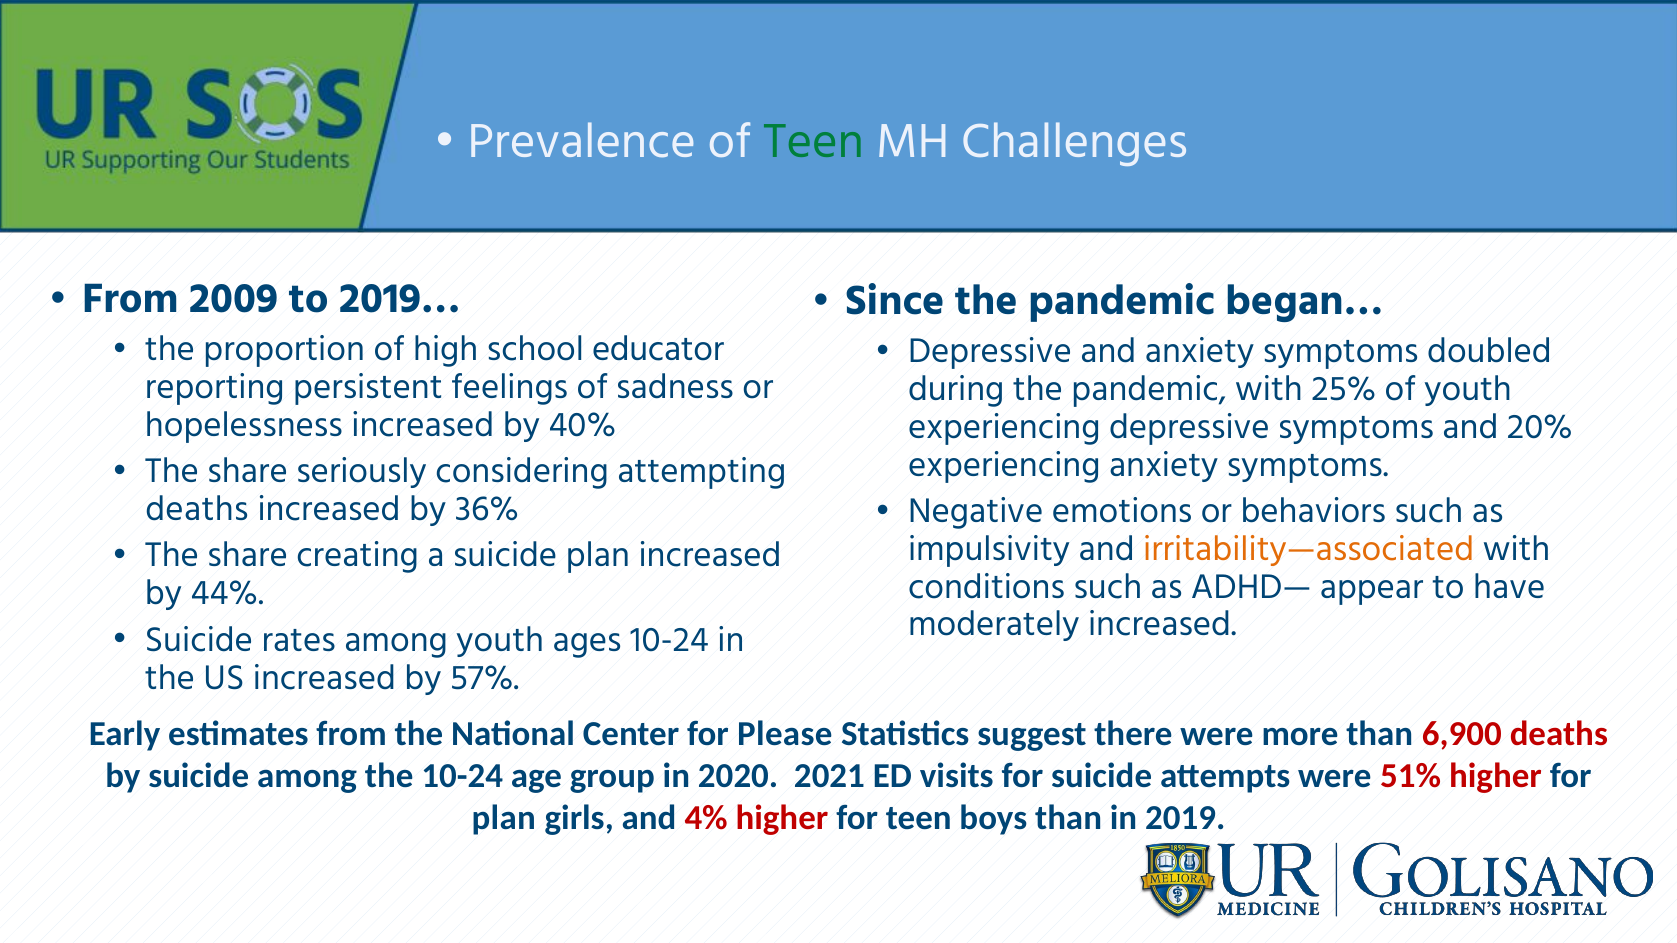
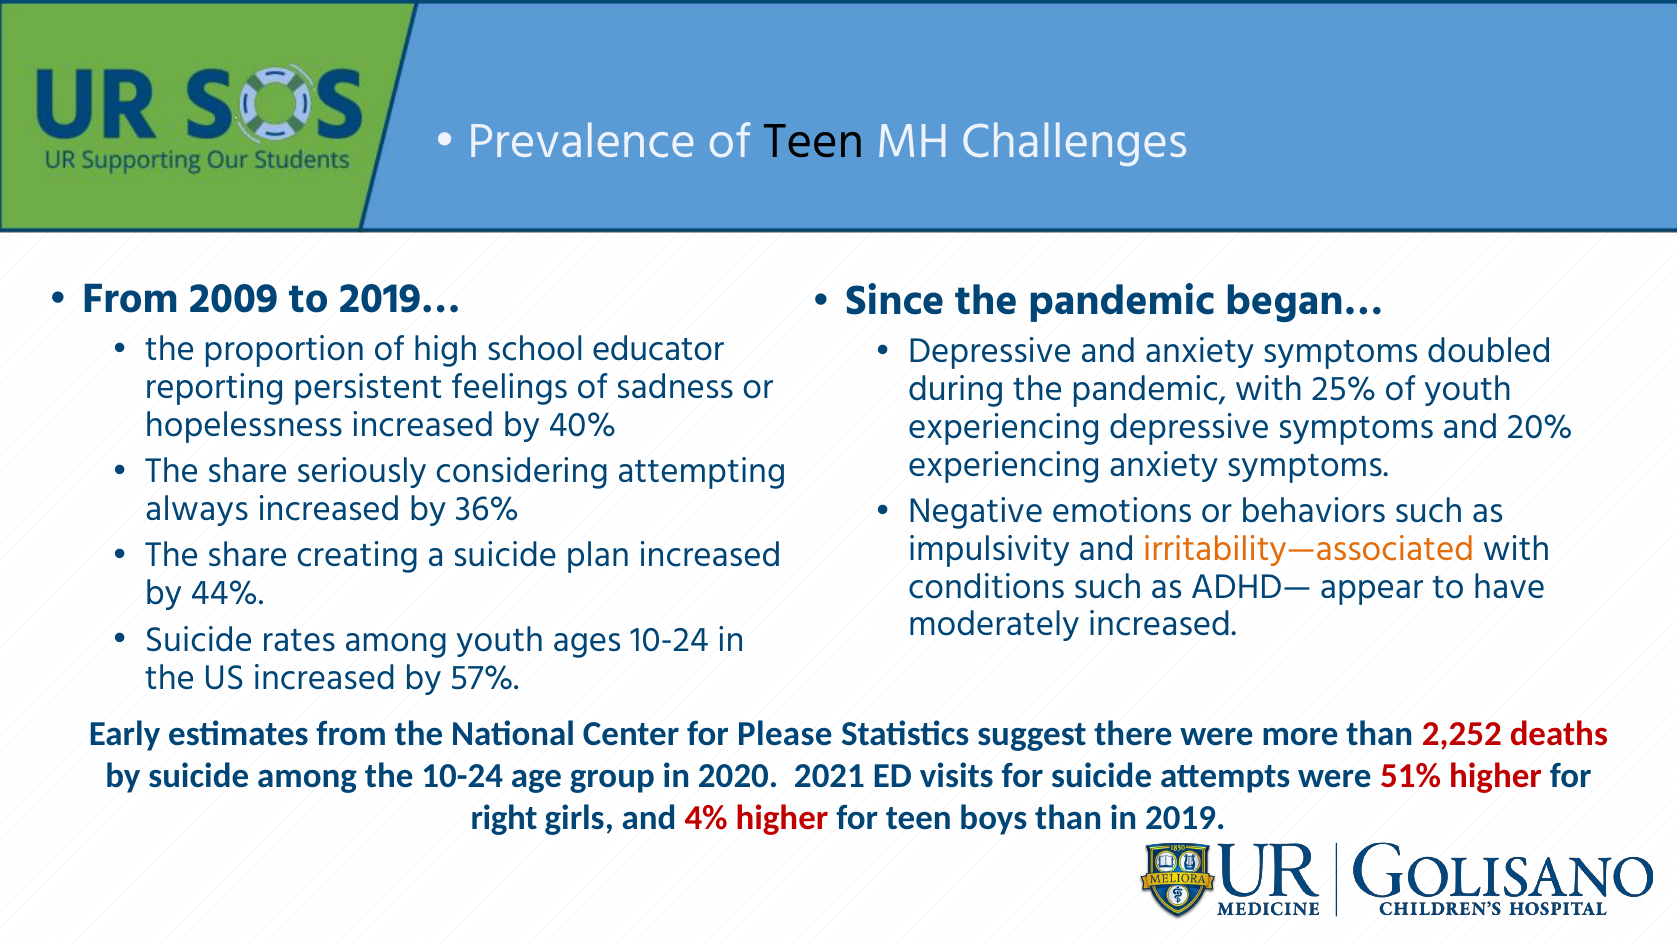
Teen colour: green -> black (814, 141)
deaths: deaths -> always (197, 509)
6,900: 6,900 -> 2,252 (1462, 734)
plan: plan -> right (504, 818)
